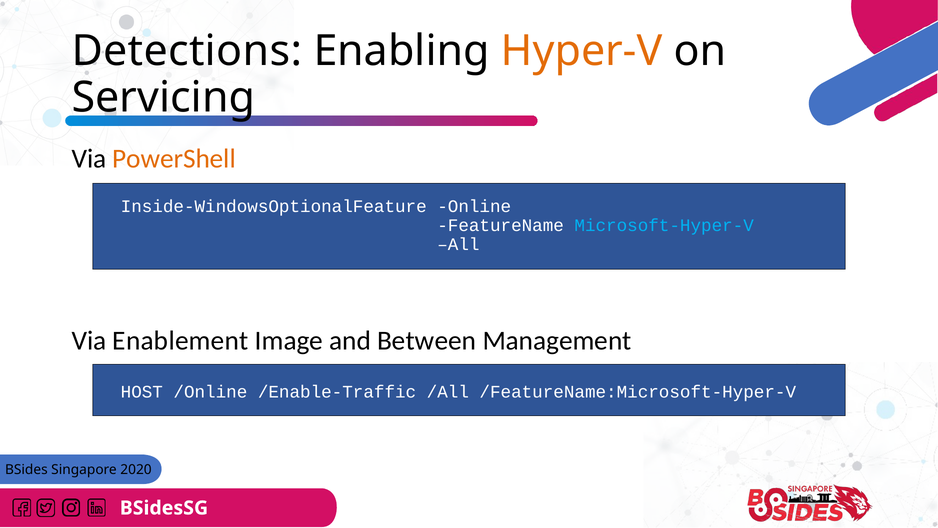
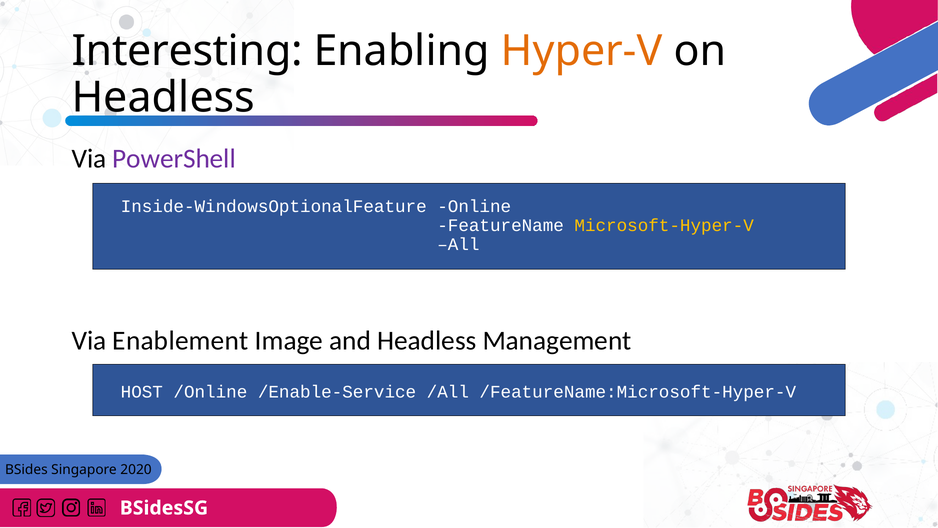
Detections: Detections -> Interesting (187, 51)
Servicing: Servicing -> Headless (163, 98)
PowerShell colour: orange -> purple (174, 159)
Microsoft-Hyper-V colour: light blue -> yellow (664, 225)
and Between: Between -> Headless (427, 340)
/Enable-Traffic: /Enable-Traffic -> /Enable-Service (337, 392)
